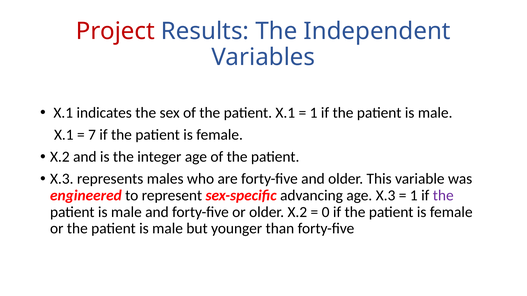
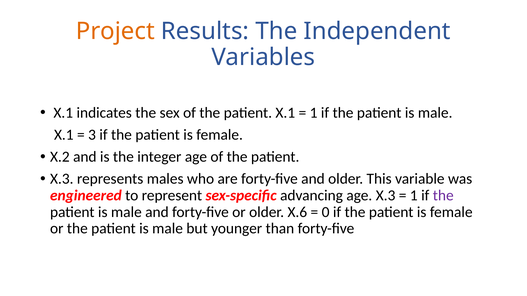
Project colour: red -> orange (115, 31)
7: 7 -> 3 (92, 135)
older X.2: X.2 -> X.6 (297, 212)
